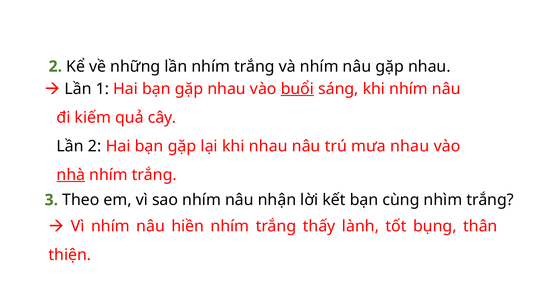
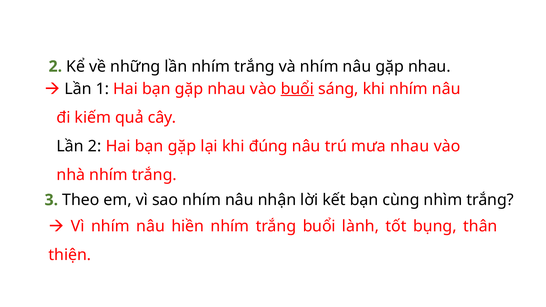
khi nhau: nhau -> đúng (268, 146)
nhà underline: present -> none (71, 175)
trắng thấy: thấy -> buổi (319, 226)
